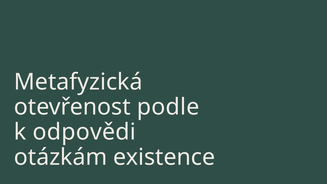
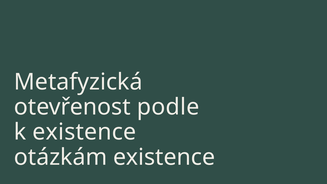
k odpovědi: odpovědi -> existence (84, 132)
